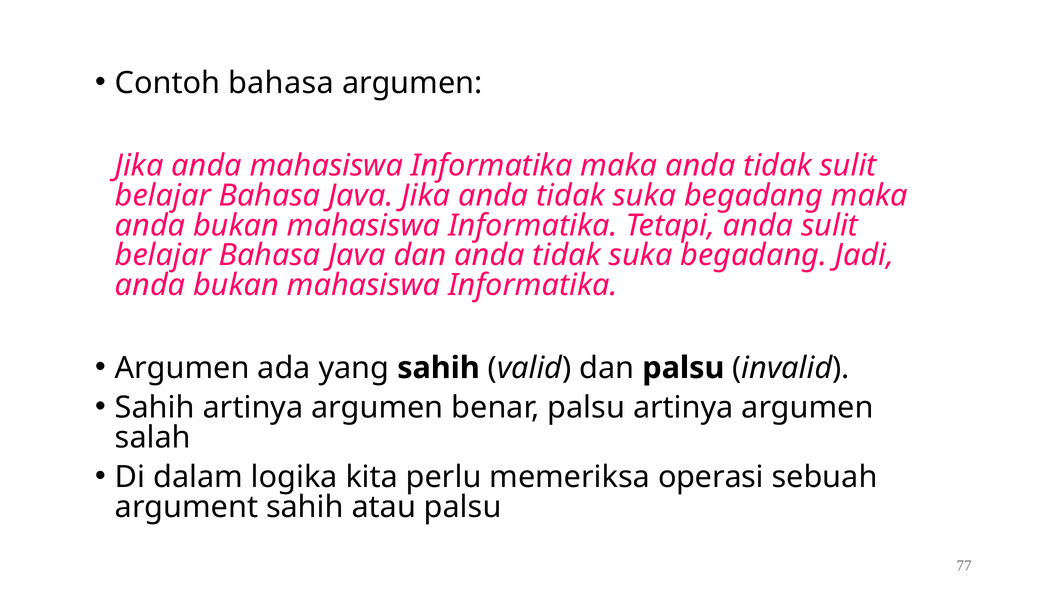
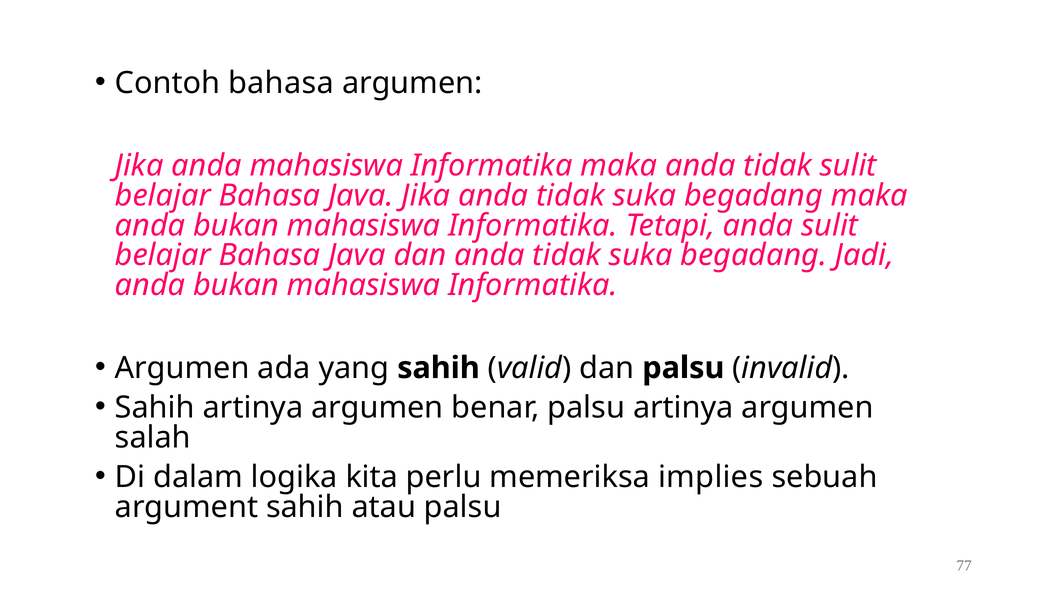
operasi: operasi -> implies (711, 477)
